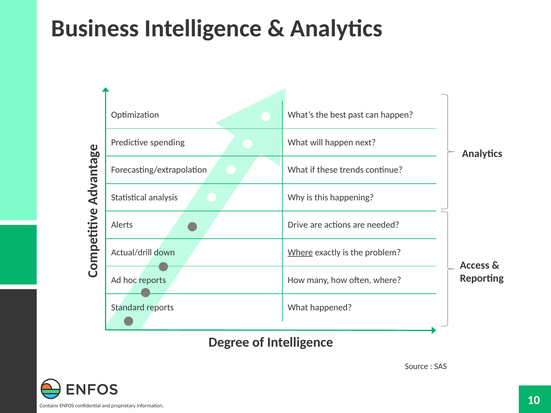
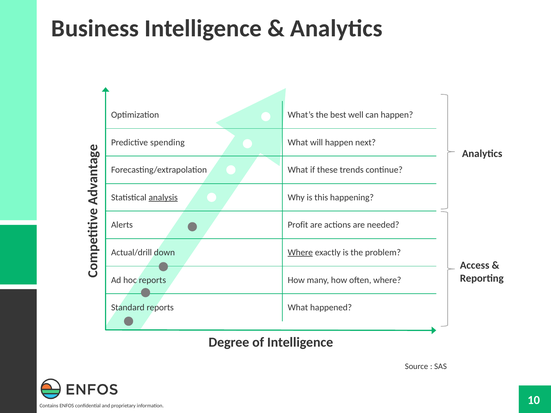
past: past -> well (356, 115)
analysis underline: none -> present (163, 198)
Drive: Drive -> Profit (298, 225)
